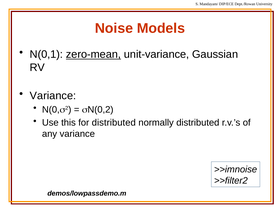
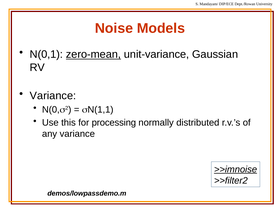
N(0,2: N(0,2 -> N(1,1 (100, 110)
for distributed: distributed -> processing (114, 123)
>>imnoise underline: none -> present (236, 169)
